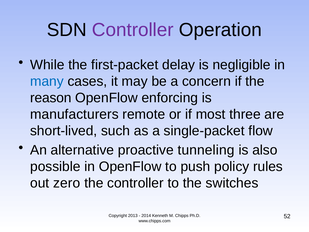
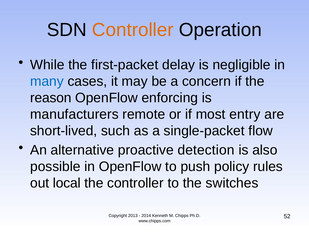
Controller colour: purple -> orange (133, 30)
three: three -> entry (245, 114)
tunneling: tunneling -> detection (206, 150)
zero: zero -> local (67, 183)
